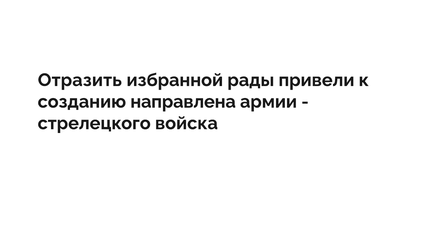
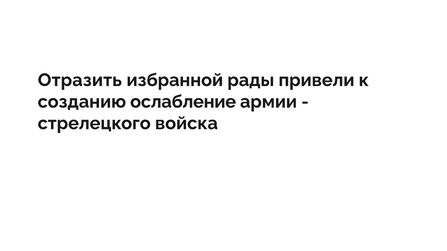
направлена: направлена -> ослабление (183, 102)
